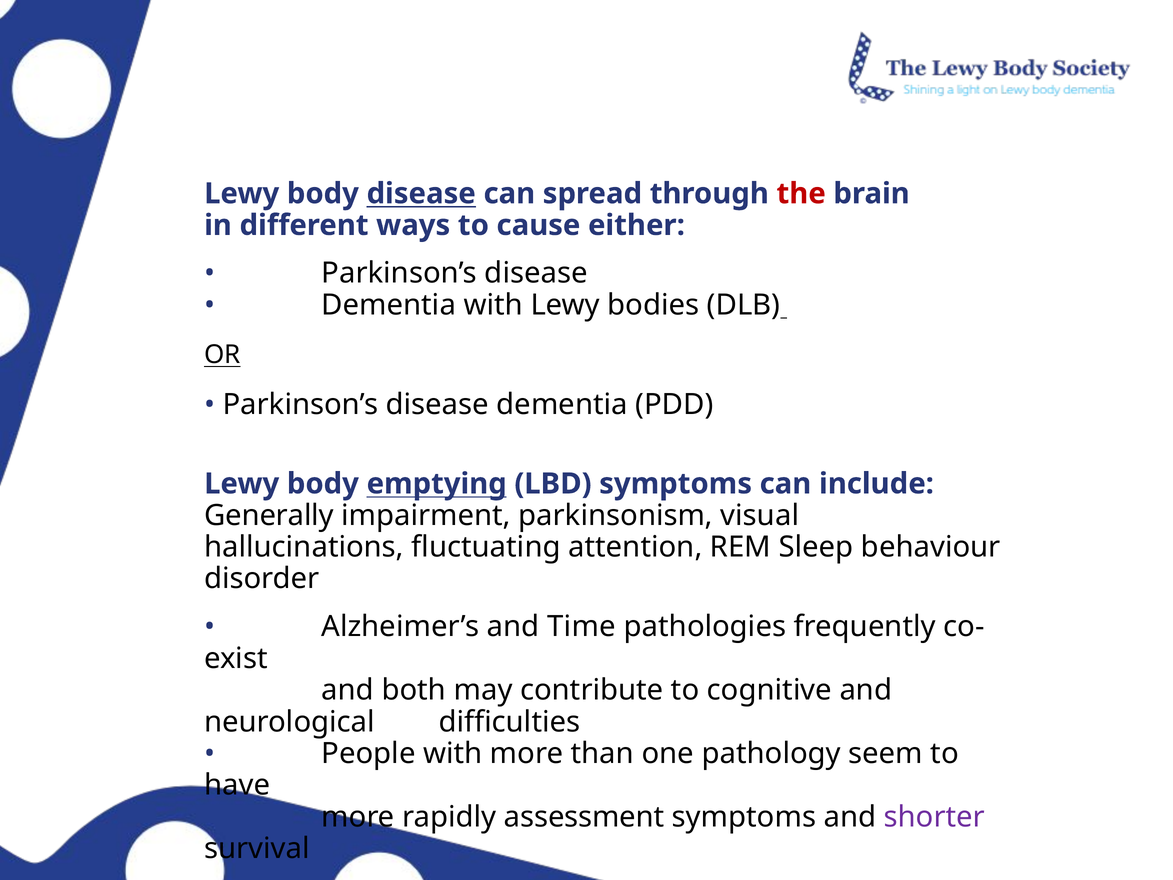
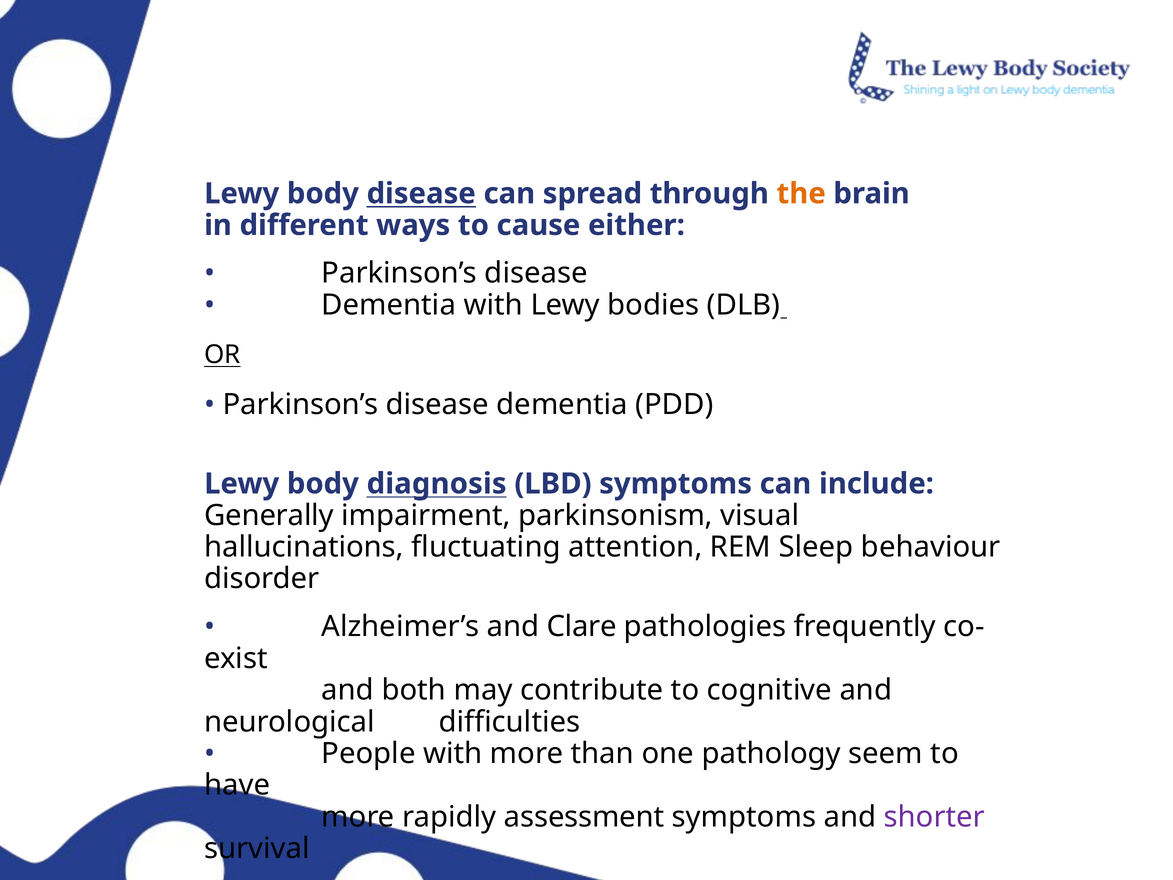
the colour: red -> orange (801, 194)
emptying: emptying -> diagnosis (437, 484)
Time: Time -> Clare (582, 627)
